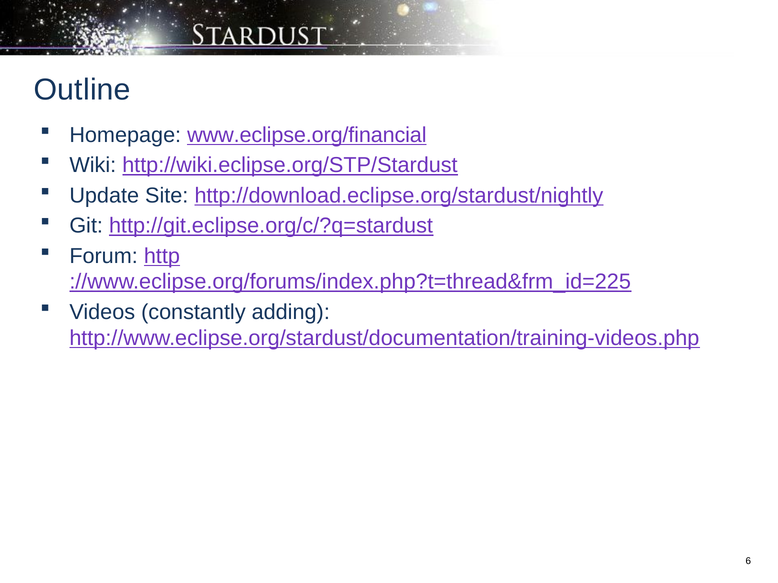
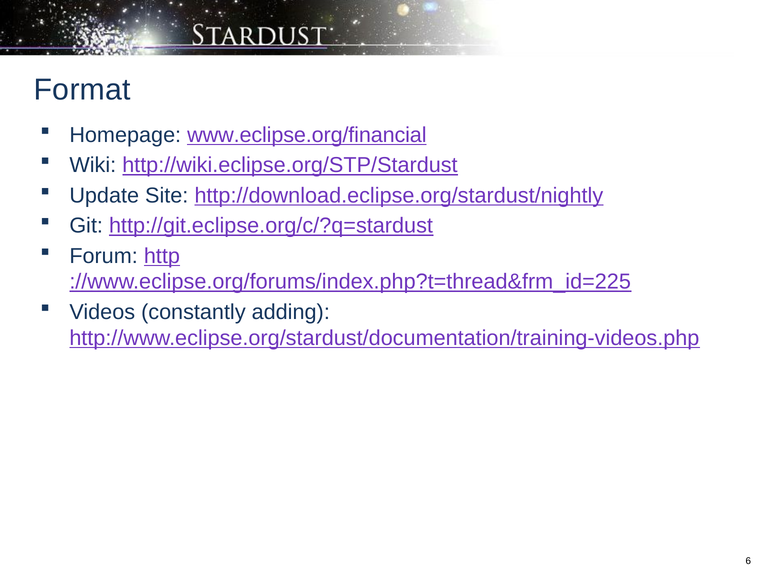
Outline: Outline -> Format (82, 90)
